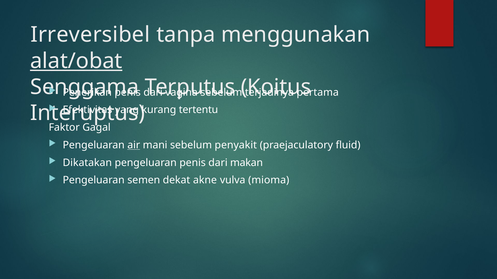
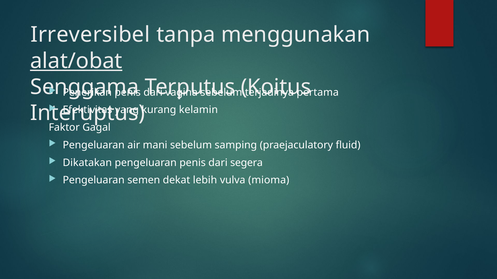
tertentu: tertentu -> kelamin (198, 110)
air underline: present -> none (134, 145)
penyakit: penyakit -> samping (236, 145)
makan: makan -> segera (247, 163)
akne: akne -> lebih (205, 181)
